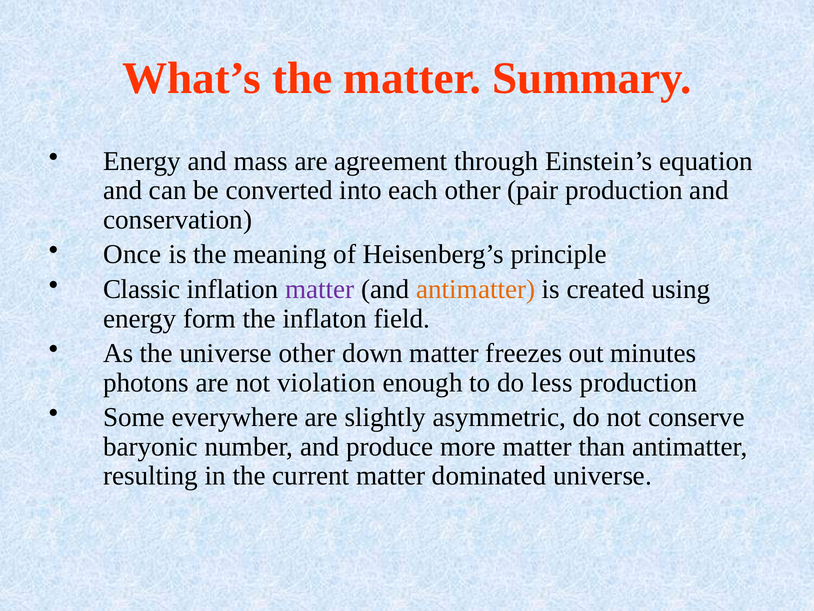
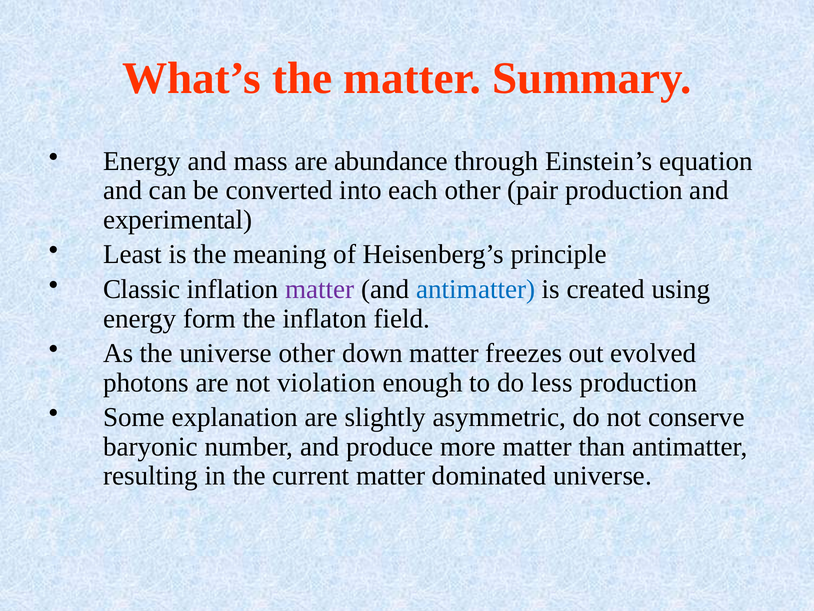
agreement: agreement -> abundance (391, 161)
conservation: conservation -> experimental (178, 220)
Once: Once -> Least (132, 254)
antimatter colour: orange -> blue (476, 289)
minutes: minutes -> evolved (653, 353)
everywhere: everywhere -> explanation (235, 417)
